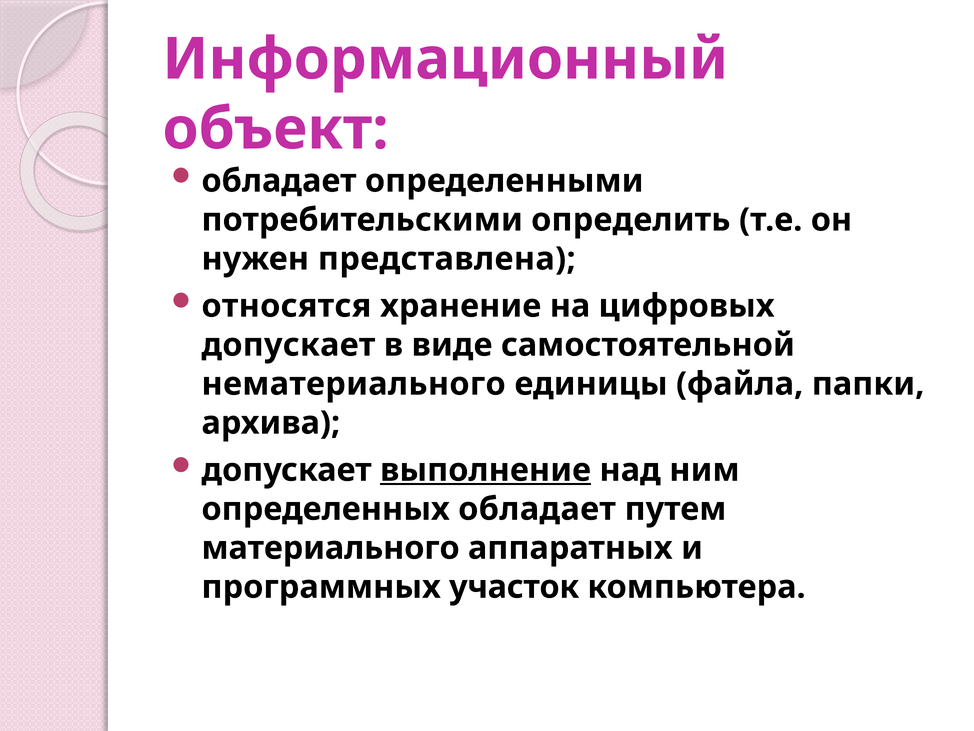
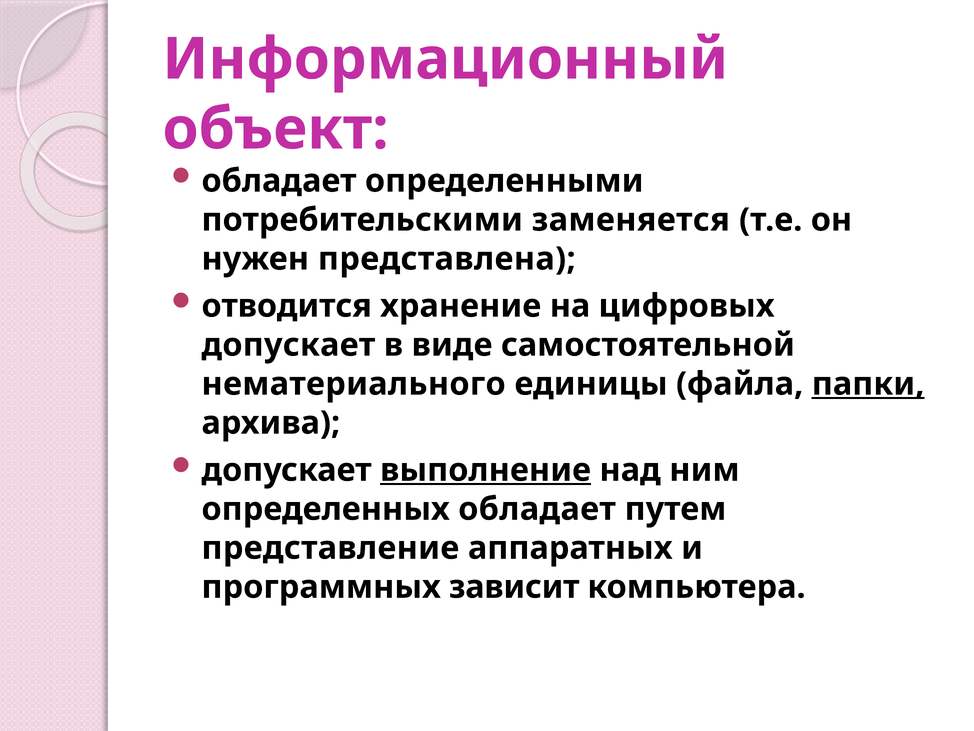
определить: определить -> заменяется (631, 220)
относятся: относятся -> отводится (287, 306)
папки underline: none -> present (868, 384)
материального: материального -> представление (330, 548)
участок: участок -> зависит (514, 587)
